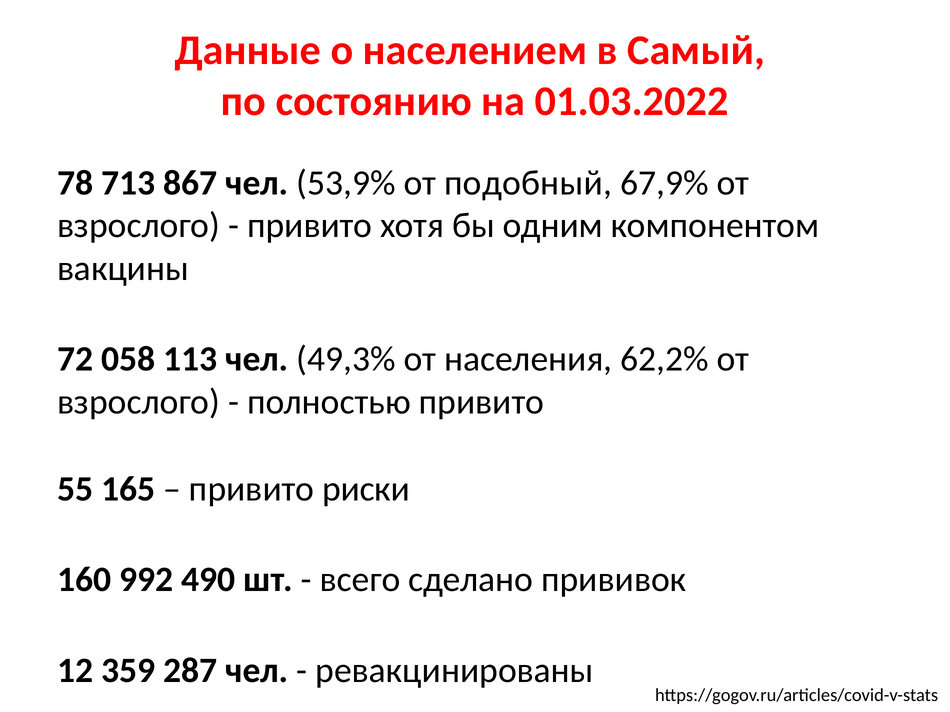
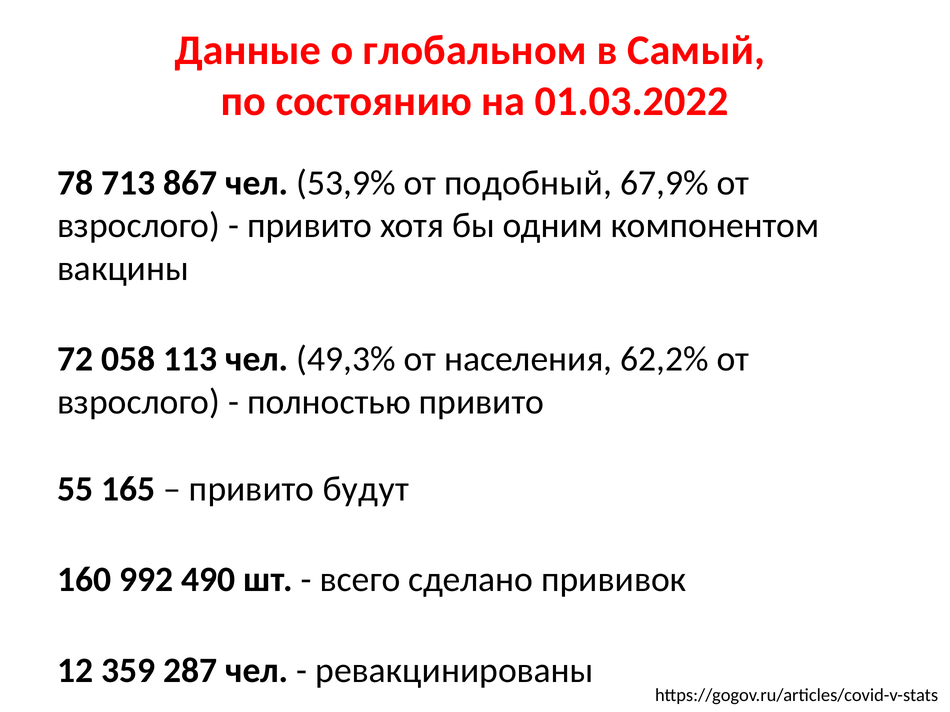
населением: населением -> глобальном (475, 51)
риски: риски -> будут (366, 489)
